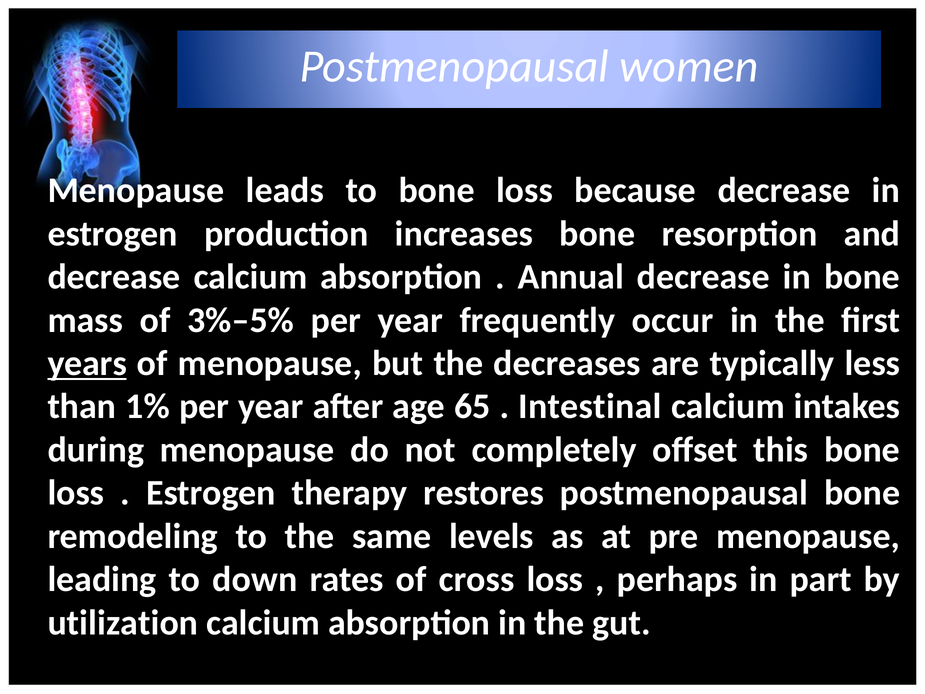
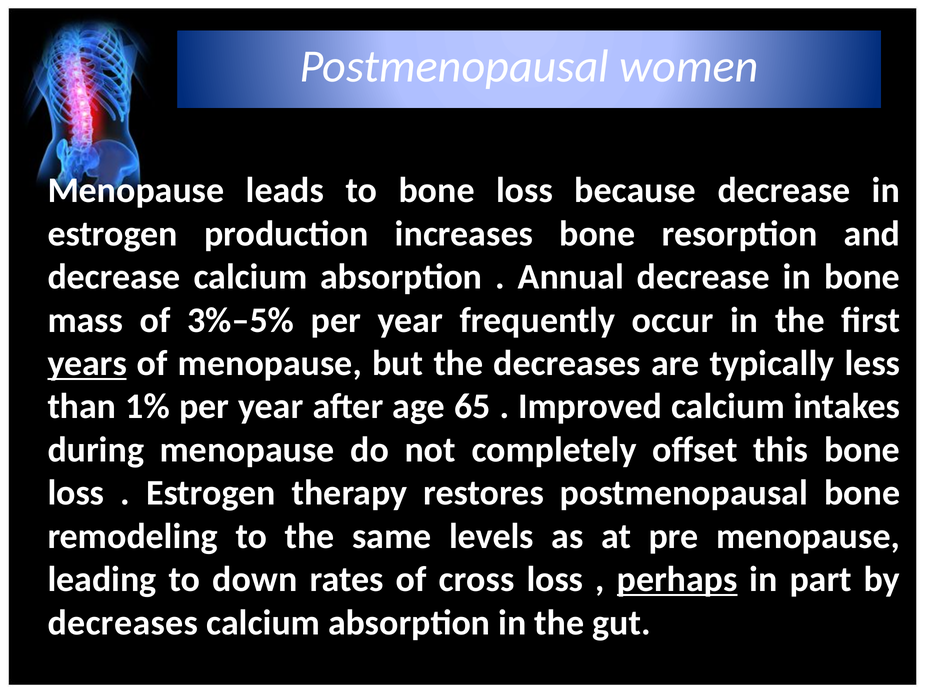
Intestinal: Intestinal -> Improved (590, 406)
perhaps underline: none -> present (677, 579)
utilization: utilization -> decreases (123, 622)
